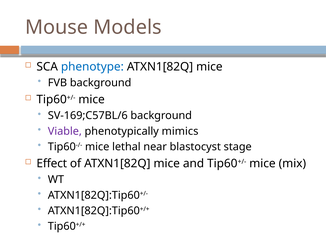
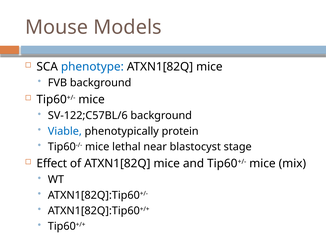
SV-169;C57BL/6: SV-169;C57BL/6 -> SV-122;C57BL/6 (88, 115)
Viable colour: purple -> blue (65, 131)
mimics: mimics -> protein (180, 131)
